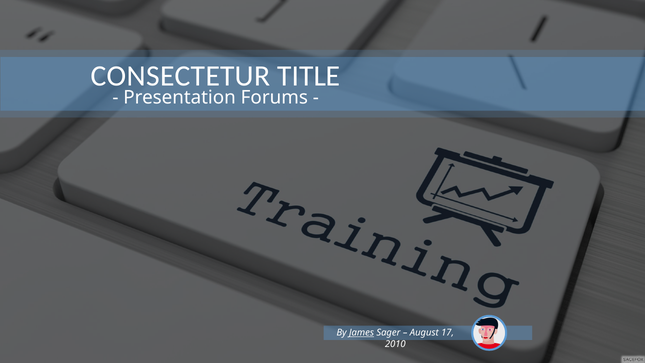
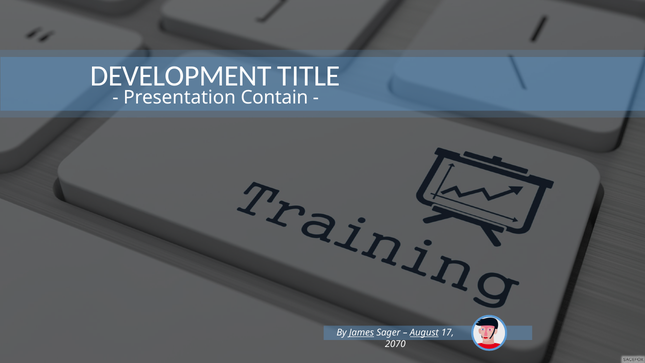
CONSECTETUR: CONSECTETUR -> DEVELOPMENT (181, 76)
Forums: Forums -> Contain (274, 97)
August underline: none -> present (424, 333)
2010: 2010 -> 2070 (395, 344)
